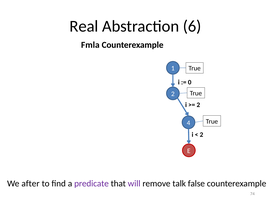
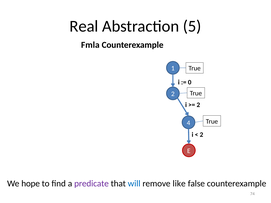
6: 6 -> 5 (192, 26)
after: after -> hope (31, 184)
will colour: purple -> blue (134, 184)
talk: talk -> like (179, 184)
